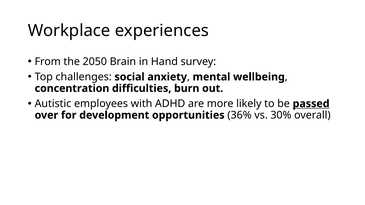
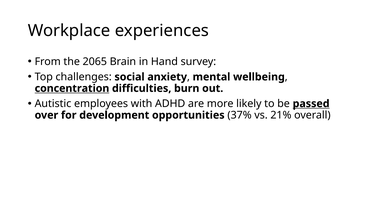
2050: 2050 -> 2065 (95, 62)
concentration underline: none -> present (72, 89)
36%: 36% -> 37% (240, 115)
30%: 30% -> 21% (281, 115)
